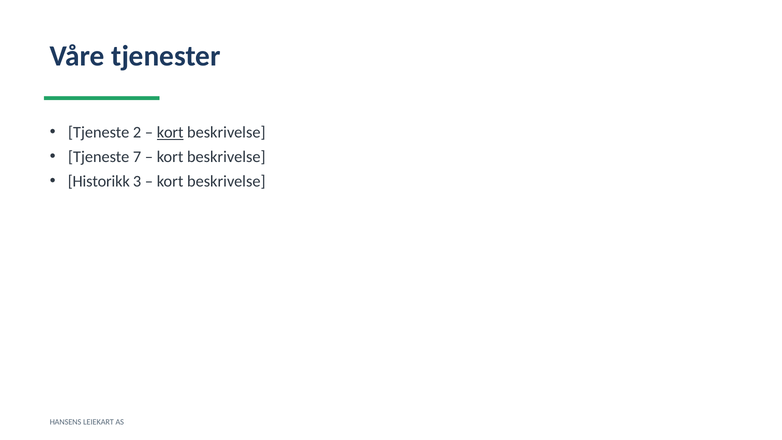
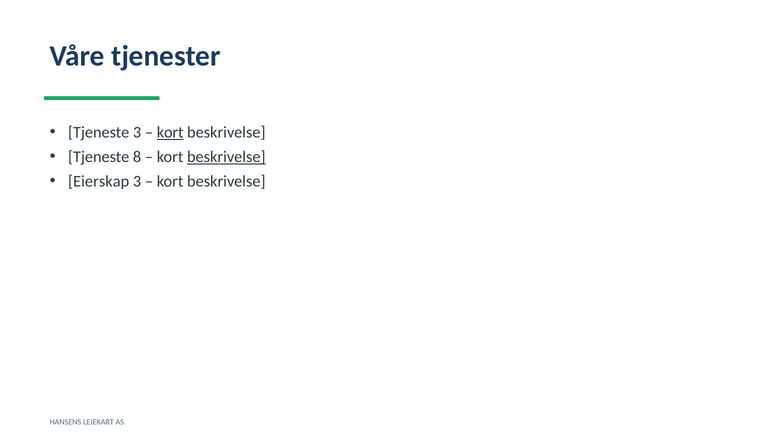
Tjeneste 2: 2 -> 3 (137, 132)
7: 7 -> 8 (137, 157)
beskrivelse underline: none -> present (226, 157)
Historikk: Historikk -> Eierskap (99, 181)
